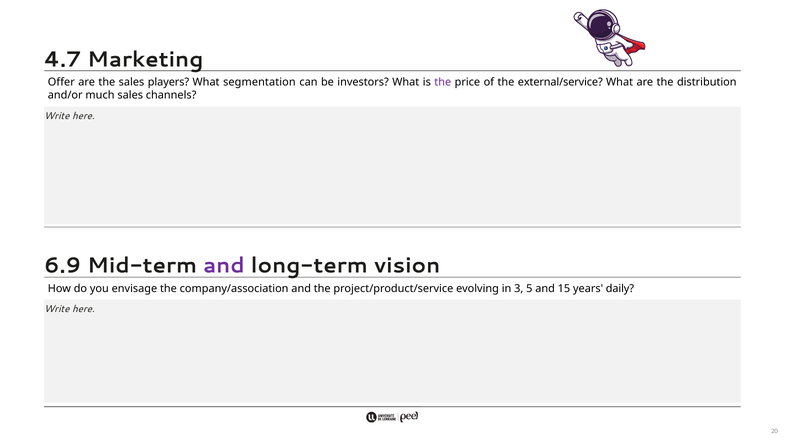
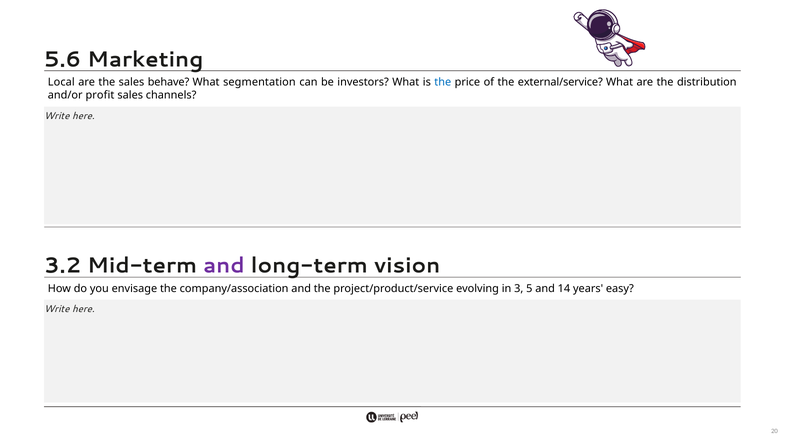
4.7: 4.7 -> 5.6 (63, 60)
Offer: Offer -> Local (61, 82)
players: players -> behave (169, 82)
the colour: purple -> blue (443, 82)
much: much -> profit (100, 96)
6.9: 6.9 -> 3.2 (63, 266)
15: 15 -> 14 (564, 289)
daily: daily -> easy (620, 289)
